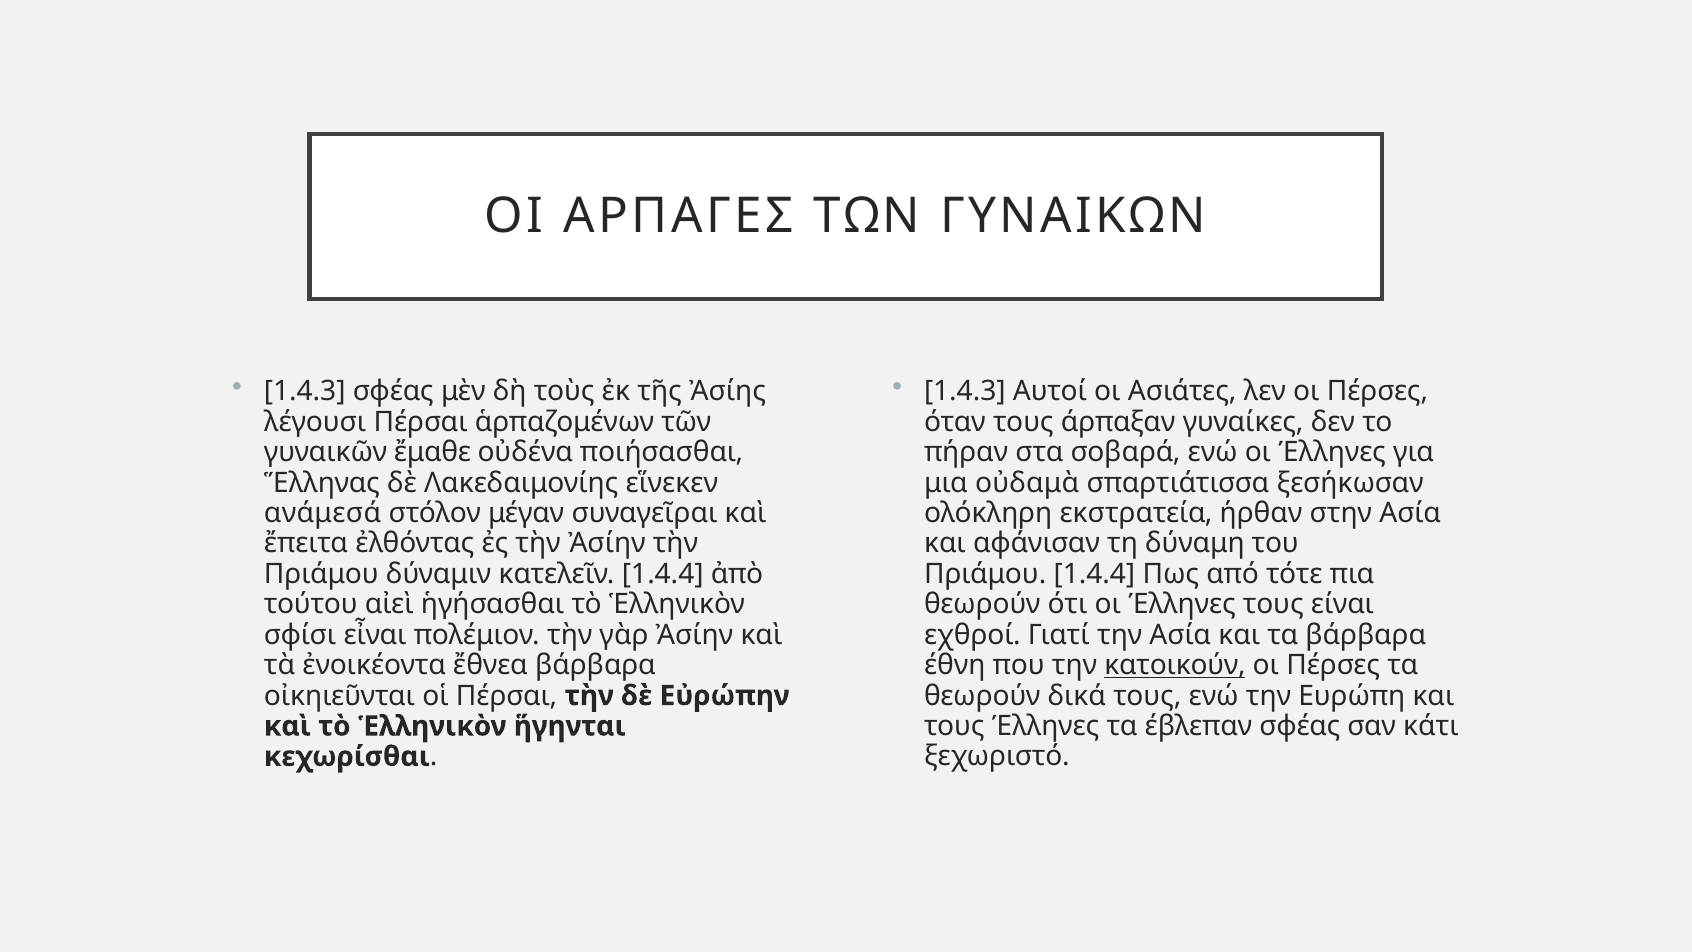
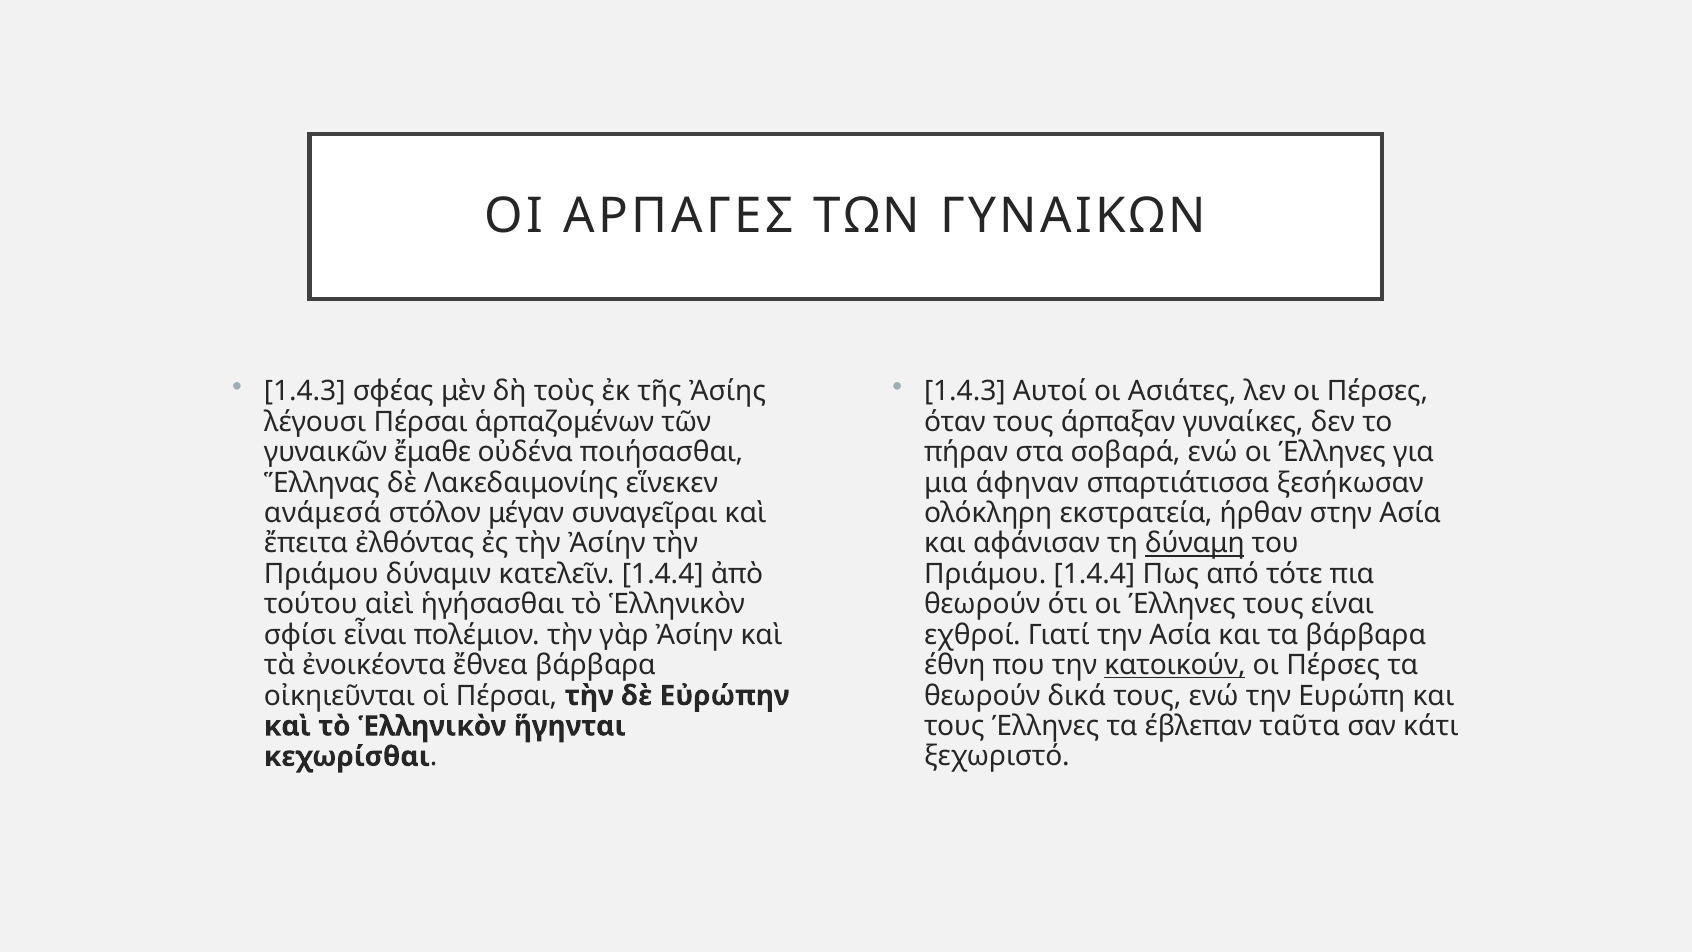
οὐδαμὰ: οὐδαμὰ -> άφηναν (1027, 483)
δύναμη underline: none -> present (1195, 543)
έβλεπαν σφέας: σφέας -> ταῦτα (1300, 726)
